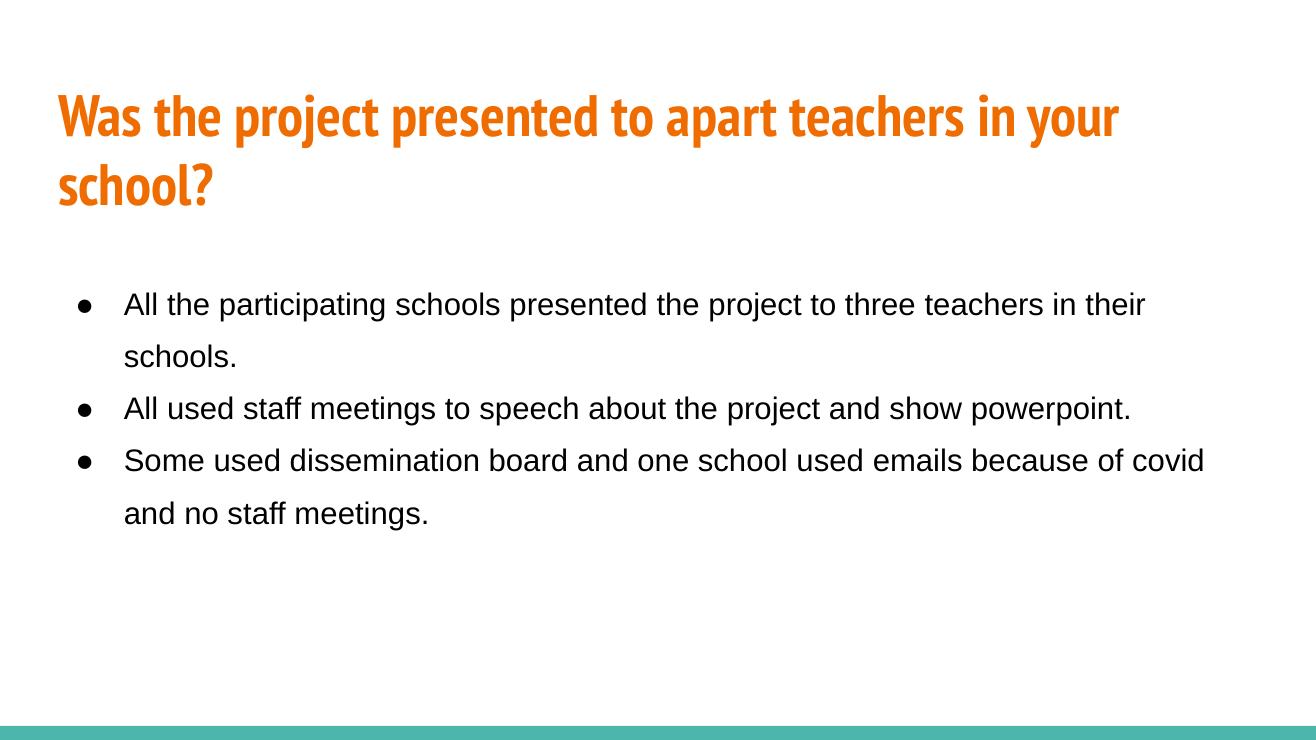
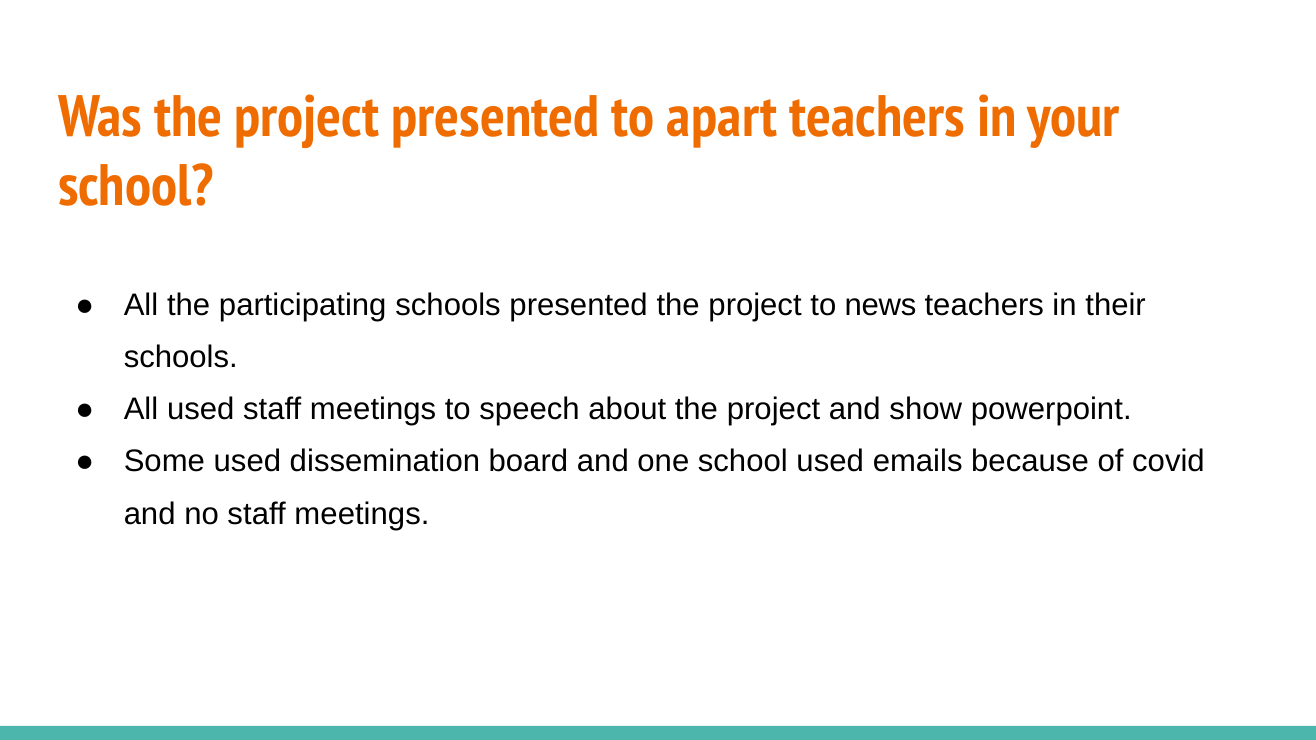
three: three -> news (881, 305)
